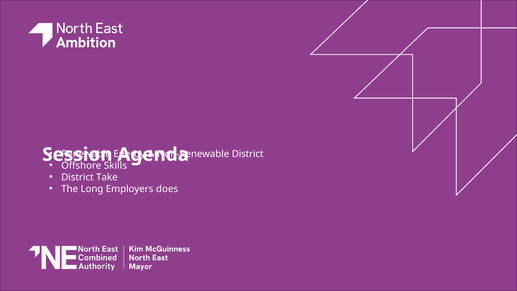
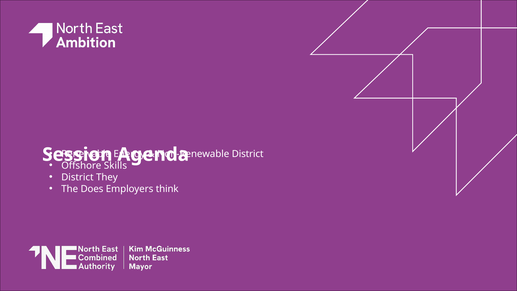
Take: Take -> They (107, 177)
Long: Long -> Does (92, 189)
does: does -> think (167, 189)
